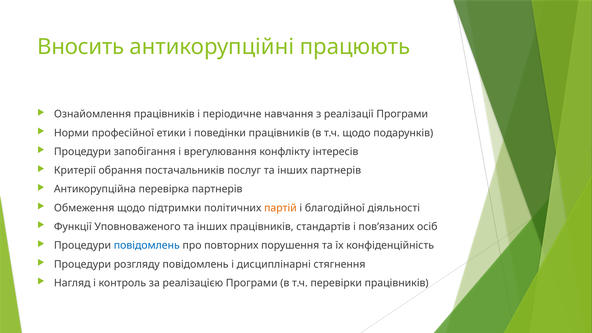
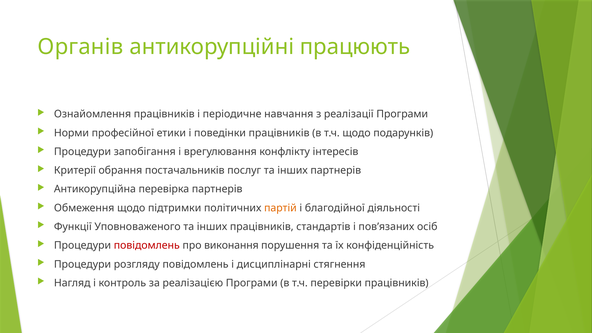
Вносить: Вносить -> Органів (80, 47)
повідомлень colour: blue -> red (147, 245)
повторних: повторних -> виконання (231, 245)
